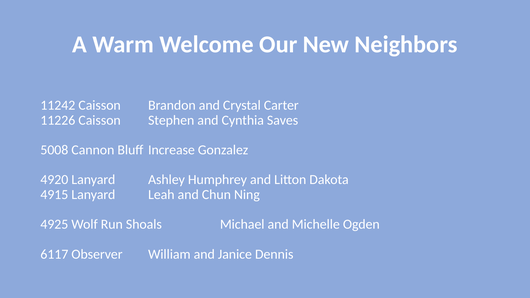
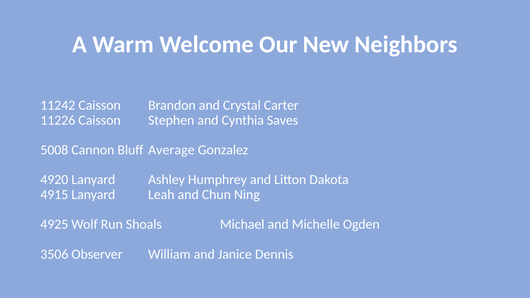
Increase: Increase -> Average (171, 150)
6117: 6117 -> 3506 (54, 254)
